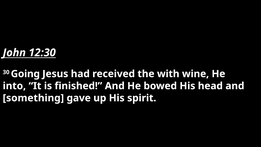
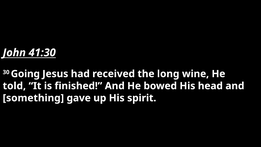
12:30: 12:30 -> 41:30 (42, 53)
with: with -> long (168, 74)
into: into -> told (14, 86)
